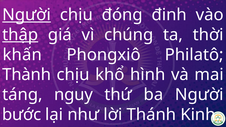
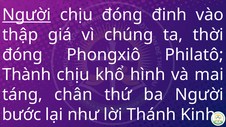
thập underline: present -> none (20, 35)
khấn: khấn -> đóng (22, 55)
nguy: nguy -> chân (73, 95)
